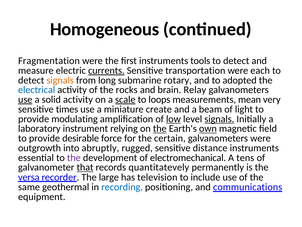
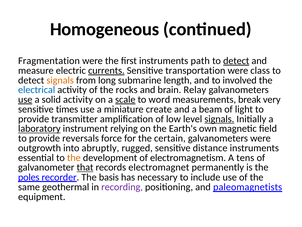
tools: tools -> path (200, 61)
detect underline: none -> present (236, 61)
each: each -> class (260, 70)
rotary: rotary -> length (178, 80)
adopted: adopted -> involved (240, 80)
loops: loops -> word (159, 99)
mean: mean -> break (250, 99)
modulating: modulating -> transmitter (75, 119)
low underline: present -> none (173, 119)
laboratory underline: none -> present (39, 128)
the underline: present -> none (160, 128)
own underline: present -> none (208, 128)
desirable: desirable -> reversals (81, 138)
the colour: purple -> orange (74, 157)
electromechanical: electromechanical -> electromagnetism (188, 157)
quantitatevely: quantitatevely -> electromagnet (159, 167)
versa: versa -> poles (29, 177)
large: large -> basis (109, 177)
television: television -> necessary (157, 177)
recording colour: blue -> purple (122, 187)
communications: communications -> paleomagnetists (248, 187)
